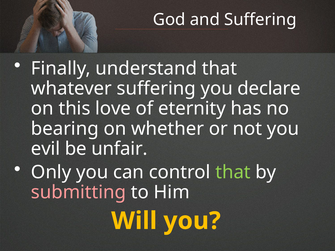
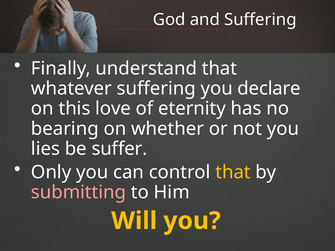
evil: evil -> lies (45, 149)
unfair: unfair -> suffer (119, 149)
that colour: light green -> yellow (233, 172)
